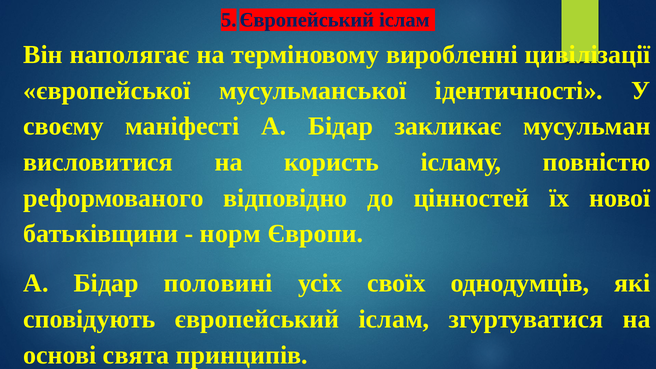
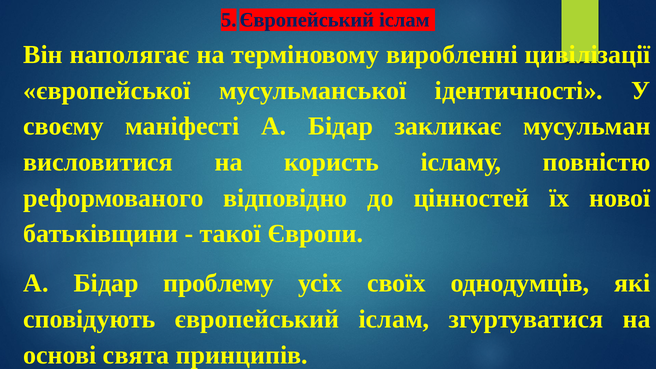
норм: норм -> такої (230, 234)
половині: половині -> проблему (218, 283)
